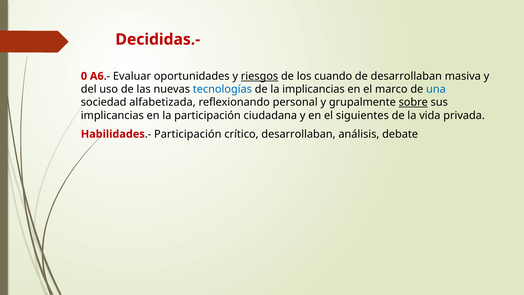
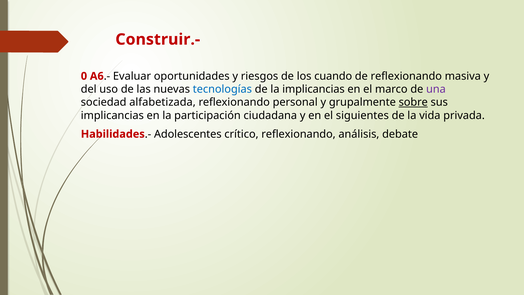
Decididas.-: Decididas.- -> Construir.- (158, 39)
riesgos underline: present -> none (260, 76)
de desarrollaban: desarrollaban -> reflexionando (406, 76)
una colour: blue -> purple (436, 89)
Participación: Participación -> Adolescentes (188, 134)
crítico desarrollaban: desarrollaban -> reflexionando (299, 134)
